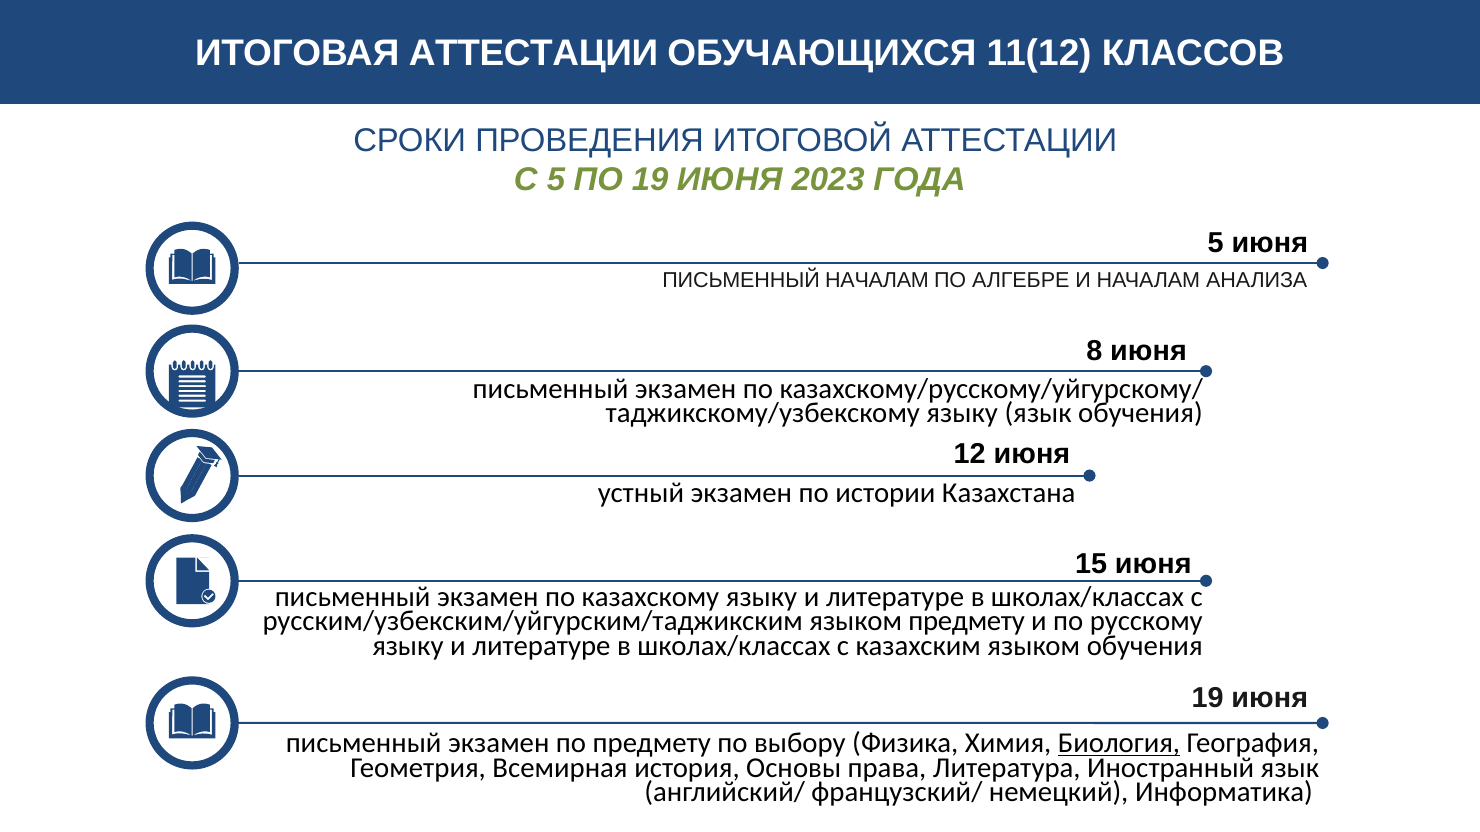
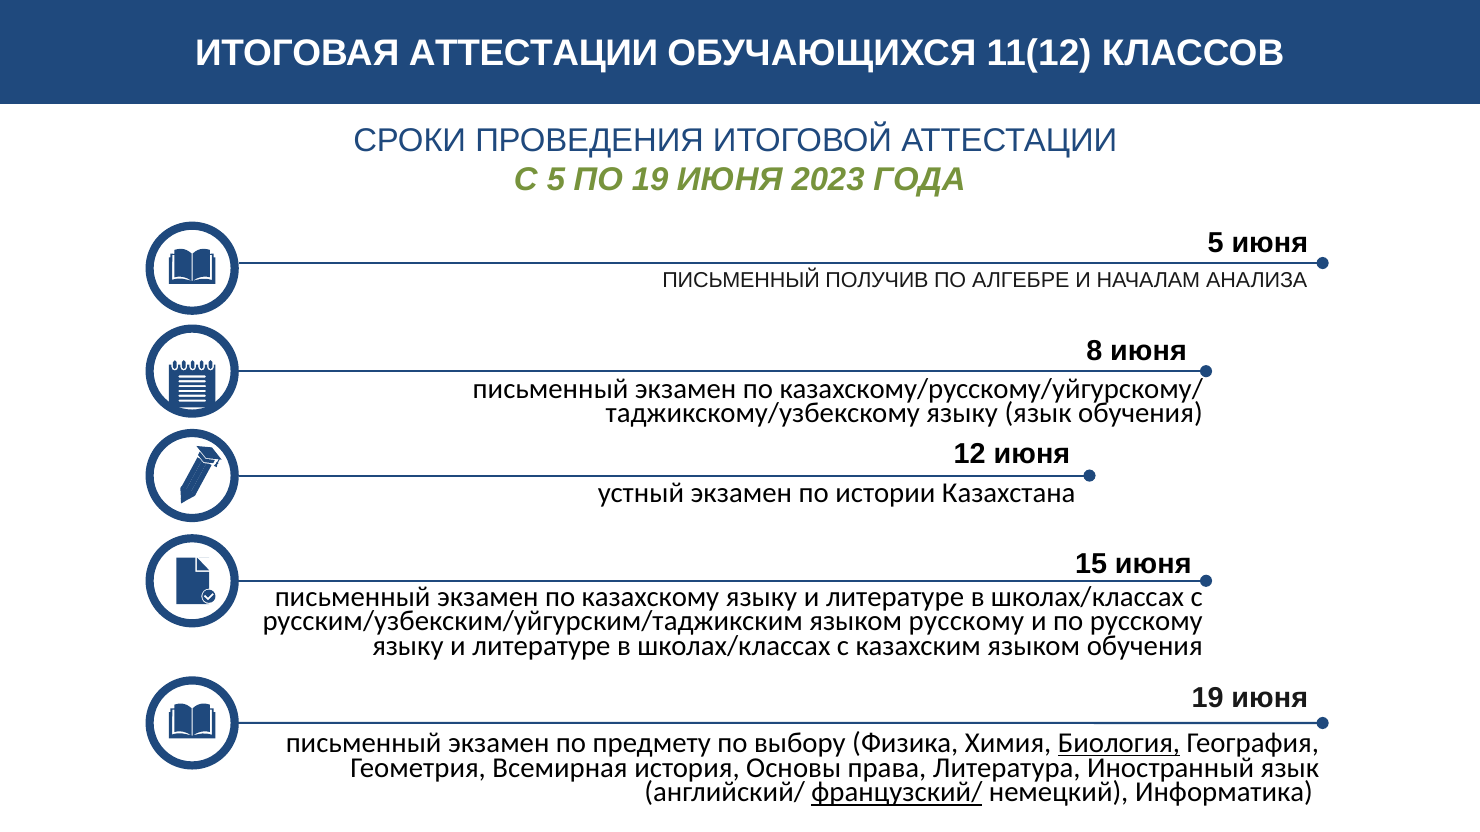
ПИСЬМЕННЫЙ НАЧАЛАМ: НАЧАЛАМ -> ПОЛУЧИВ (877, 280)
языком предмету: предмету -> русскому (966, 622)
французский/ underline: none -> present (897, 793)
